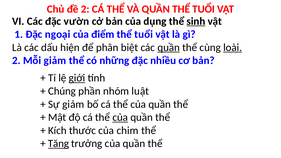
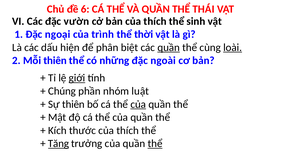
đề 2: 2 -> 6 (85, 9)
QUẦN THỂ TUỔI: TUỔI -> THÁI (203, 9)
bản của dụng: dụng -> thích (155, 21)
sinh underline: present -> none (196, 21)
điểm: điểm -> trình (103, 34)
tuổi: tuổi -> thời (144, 34)
Mỗi giảm: giảm -> thiên (55, 61)
nhiều: nhiều -> ngoài (163, 61)
Sự giảm: giảm -> thiên (73, 104)
của underline: none -> present (138, 104)
của underline: present -> none (120, 117)
thước của chim: chim -> thích (128, 131)
thể underline: none -> present (155, 144)
